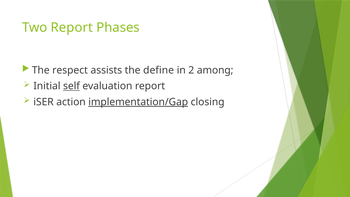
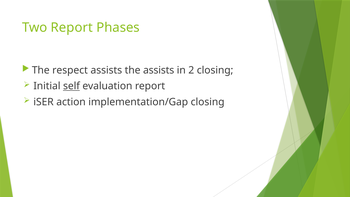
the define: define -> assists (159, 70)
2 among: among -> closing (215, 70)
implementation/Gap underline: present -> none (138, 102)
